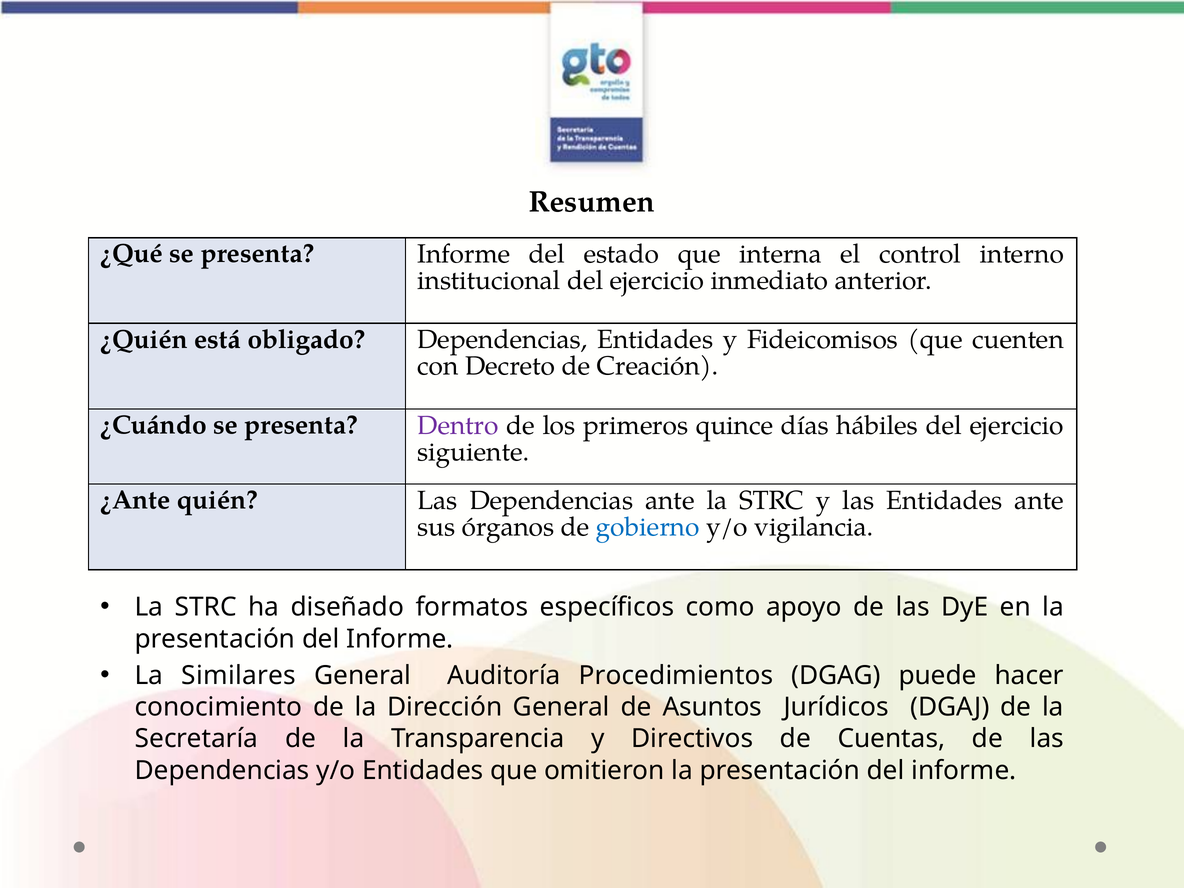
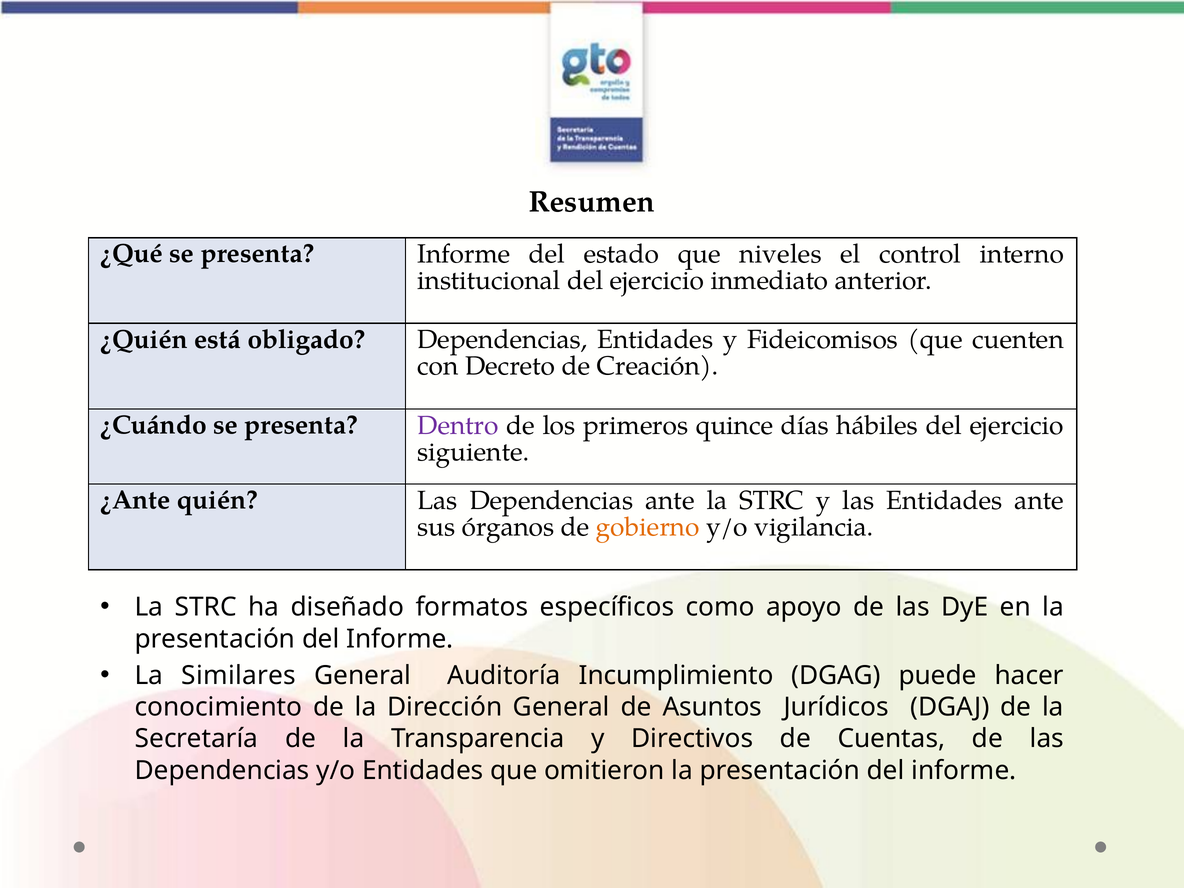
interna: interna -> niveles (780, 254)
gobierno colour: blue -> orange (648, 527)
Procedimientos: Procedimientos -> Incumplimiento (676, 676)
